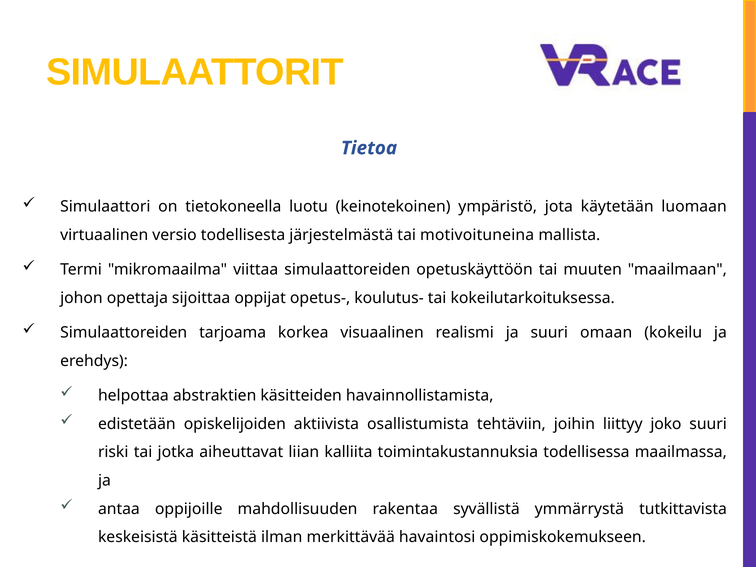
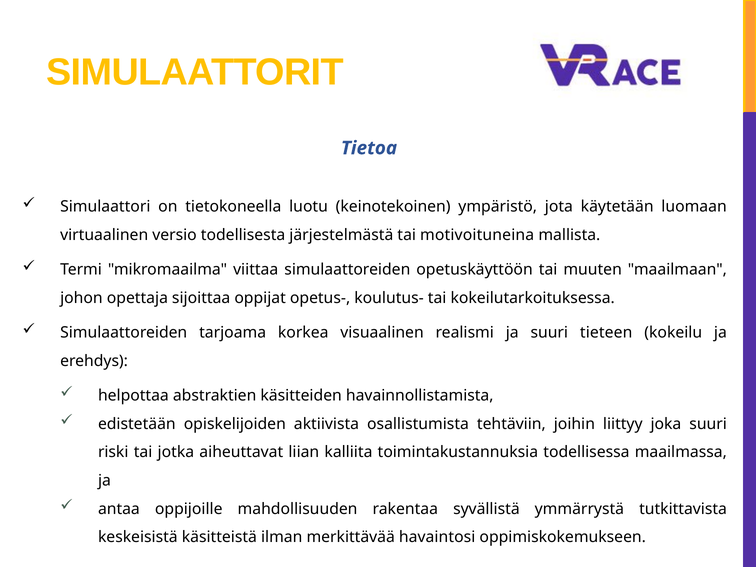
omaan: omaan -> tieteen (606, 333)
joko: joko -> joka (666, 424)
